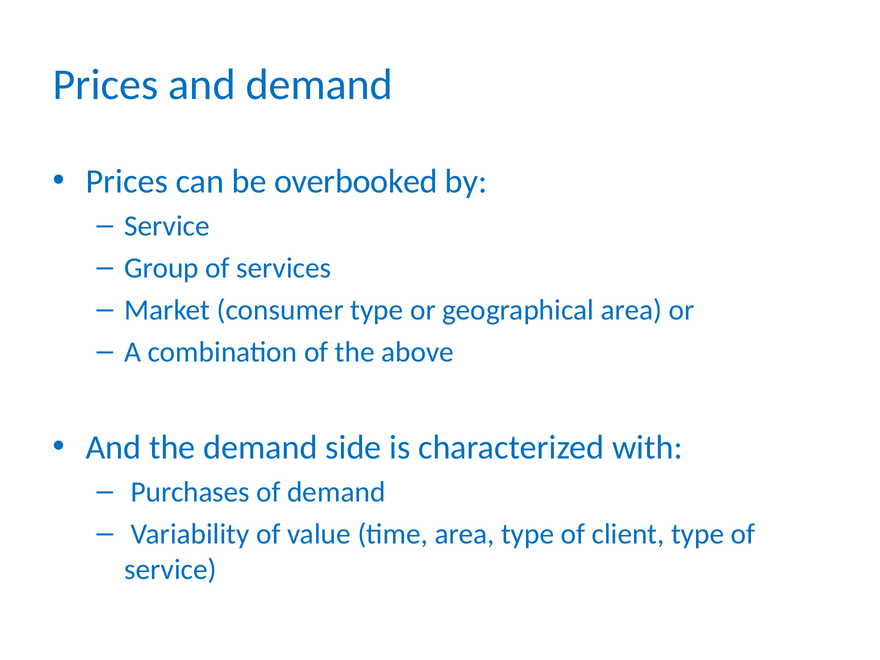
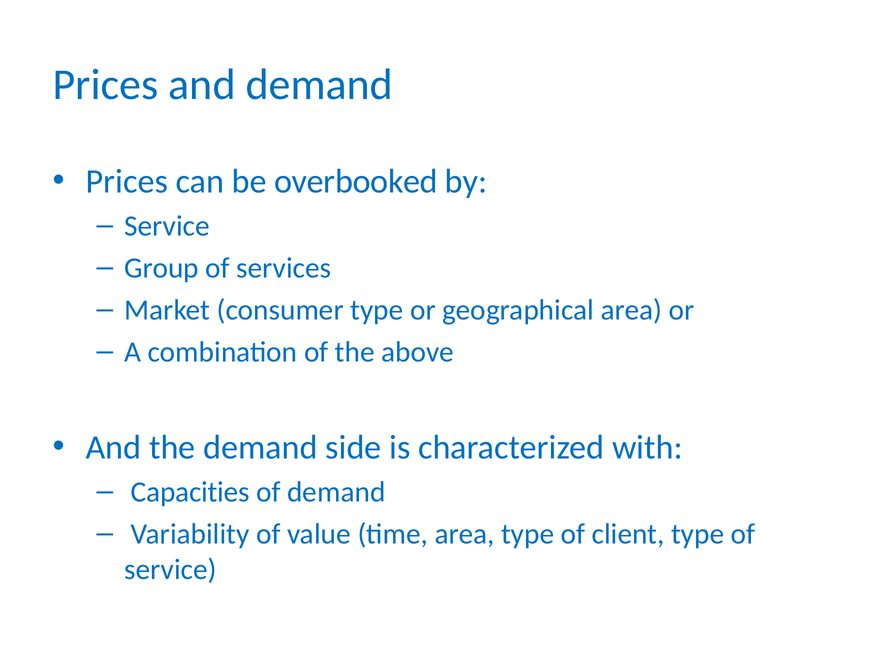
Purchases: Purchases -> Capacities (190, 492)
